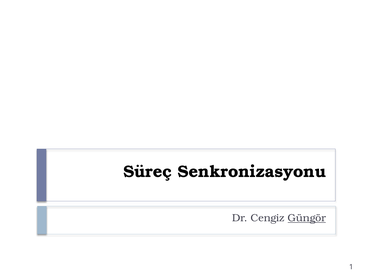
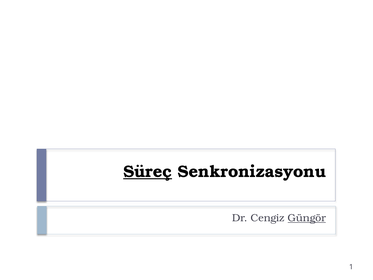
Süreç underline: none -> present (148, 171)
